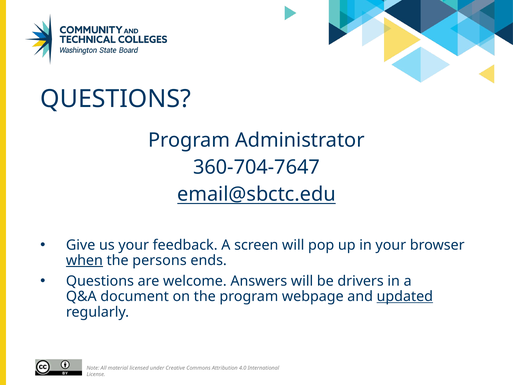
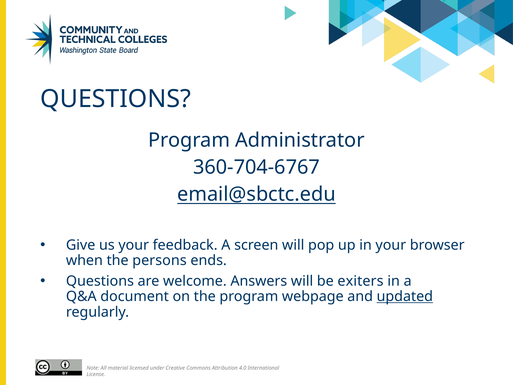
360-704-7647: 360-704-7647 -> 360-704-6767 (257, 167)
when underline: present -> none (84, 260)
drivers: drivers -> exiters (361, 281)
